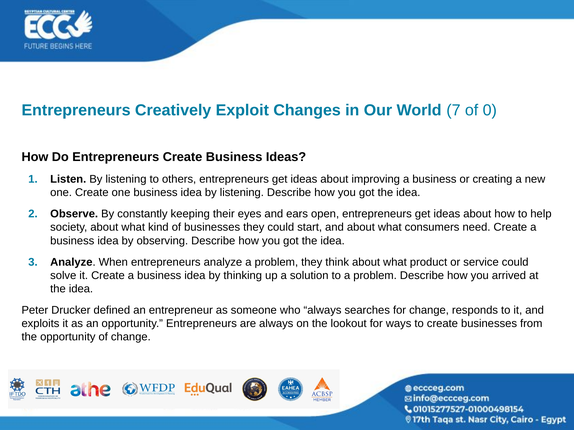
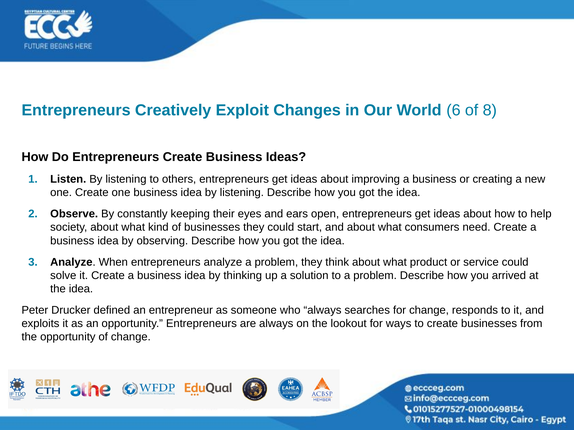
7: 7 -> 6 (453, 110)
0: 0 -> 8 (490, 110)
